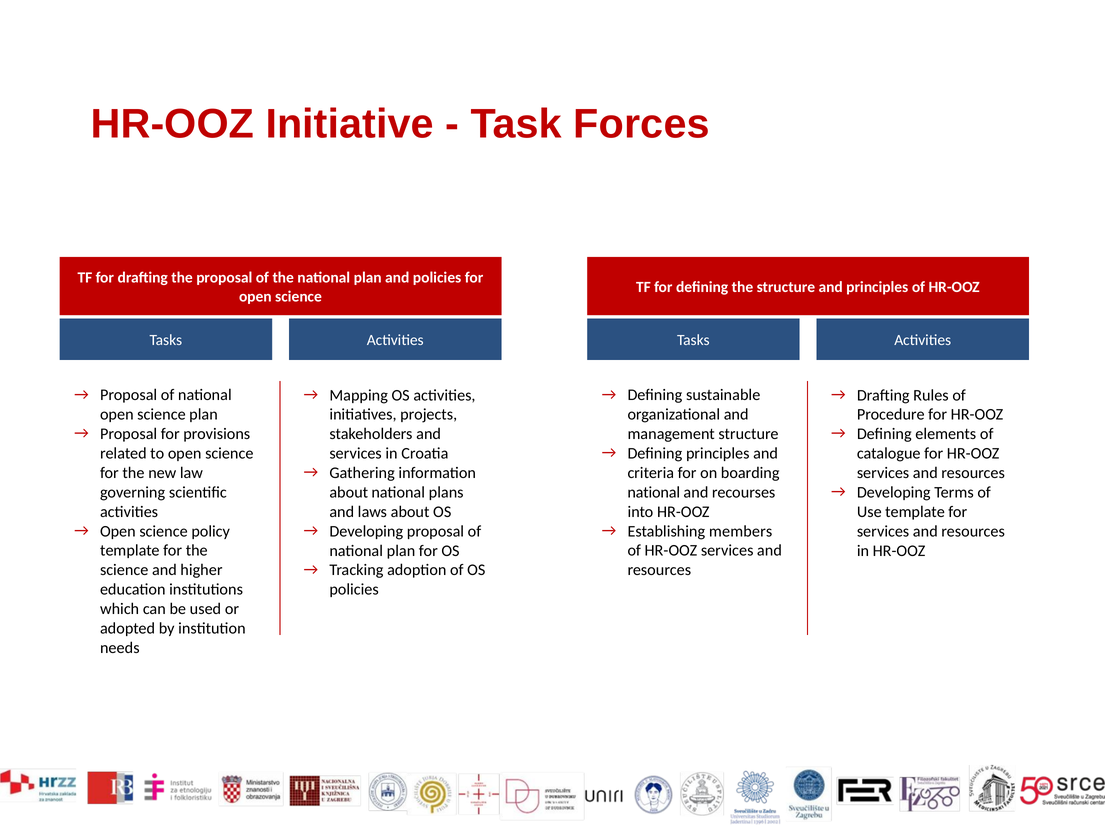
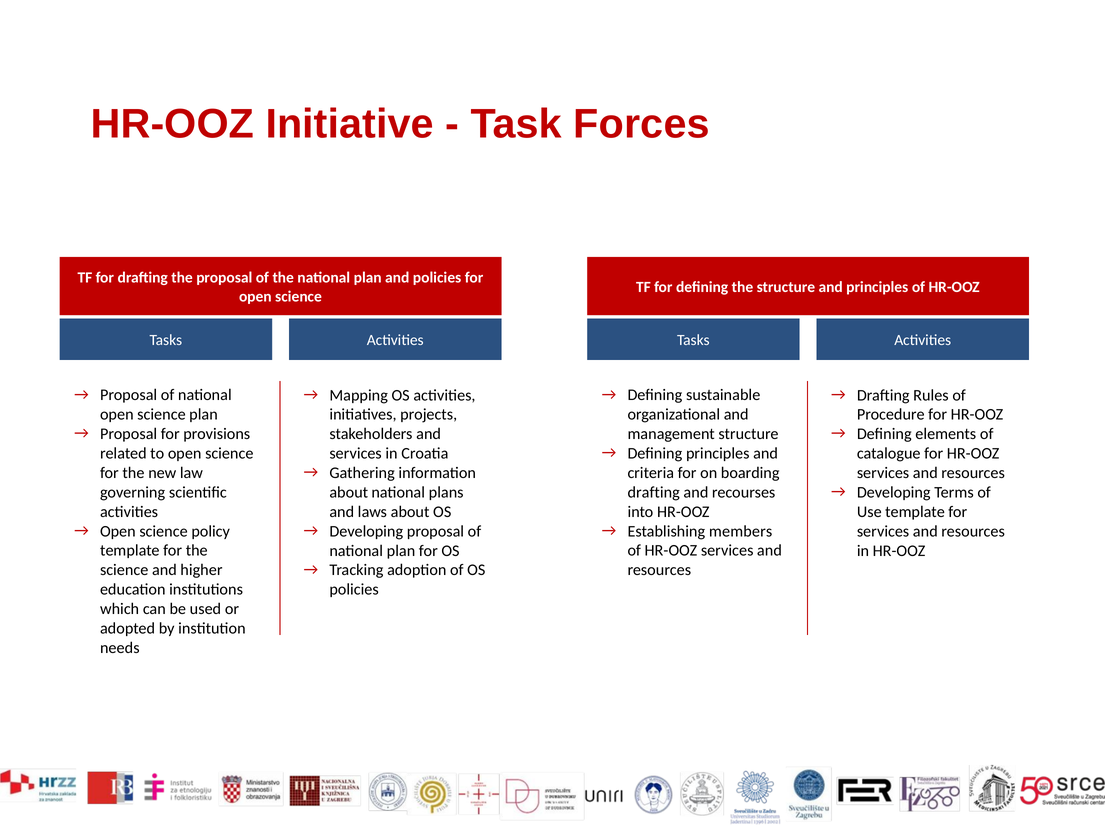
national: national -> drafting (654, 492)
